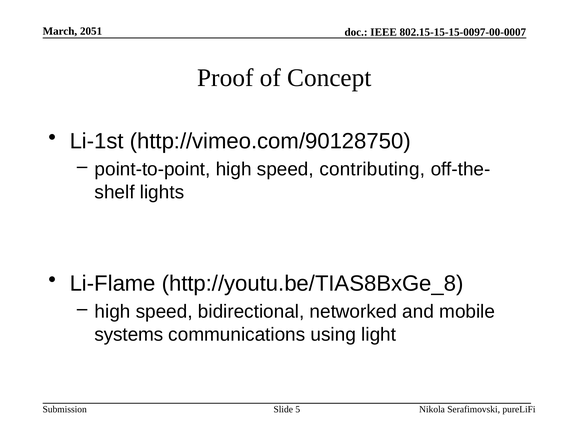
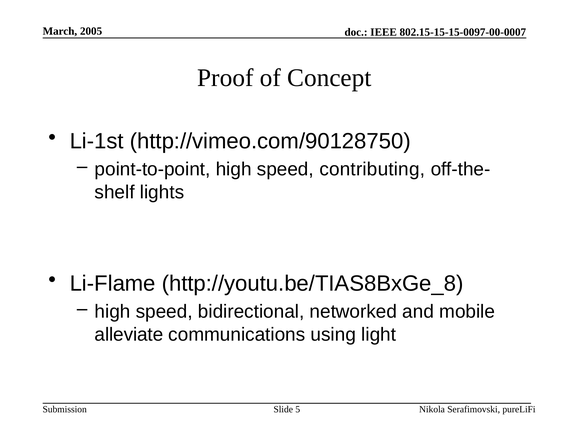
2051: 2051 -> 2005 (91, 31)
systems: systems -> alleviate (129, 334)
